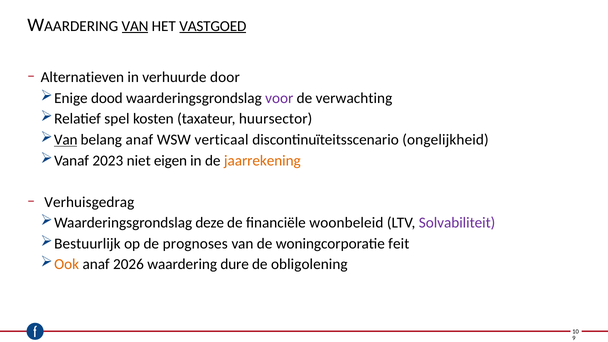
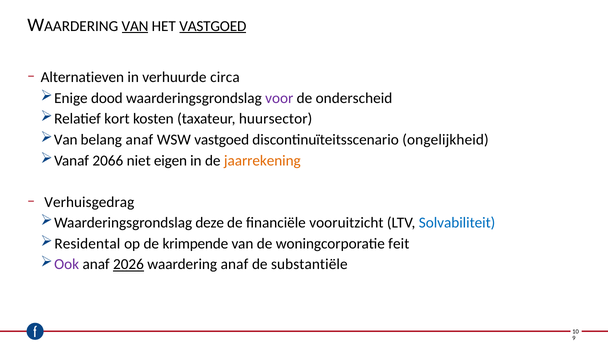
door: door -> circa (225, 77)
verwachting: verwachting -> onderscheid (354, 98)
spel: spel -> kort (117, 119)
Van underline: present -> none (66, 140)
WSW verticaal: verticaal -> vastgoed (222, 140)
2023: 2023 -> 2066 (108, 160)
woonbeleid: woonbeleid -> vooruitzicht (346, 223)
Solvabiliteit colour: purple -> blue (457, 223)
Bestuurlijk: Bestuurlijk -> Residental (87, 244)
prognoses: prognoses -> krimpende (195, 244)
Ook colour: orange -> purple (67, 264)
2026 underline: none -> present (128, 264)
waardering dure: dure -> anaf (234, 264)
obligolening: obligolening -> substantiële (309, 264)
